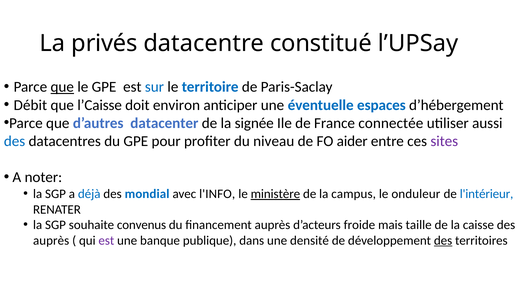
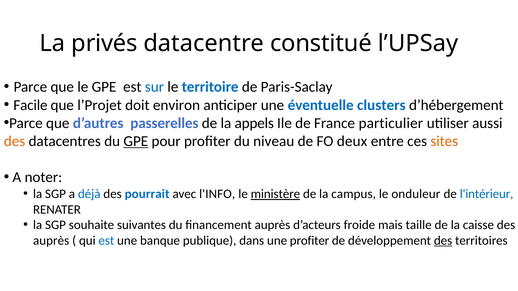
que underline: present -> none (62, 87)
Débit: Débit -> Facile (30, 105)
l’Caisse: l’Caisse -> l’Projet (100, 105)
espaces: espaces -> clusters (381, 105)
datacenter: datacenter -> passerelles (164, 123)
signée: signée -> appels (254, 123)
connectée: connectée -> particulier (391, 123)
des colour: blue -> orange (15, 141)
GPE underline: none -> present (136, 141)
aider: aider -> deux (352, 141)
sites colour: purple -> orange (444, 141)
mondial: mondial -> pourrait (147, 194)
convenus: convenus -> suivantes (142, 225)
est colour: purple -> blue (106, 241)
une densité: densité -> profiter (310, 241)
